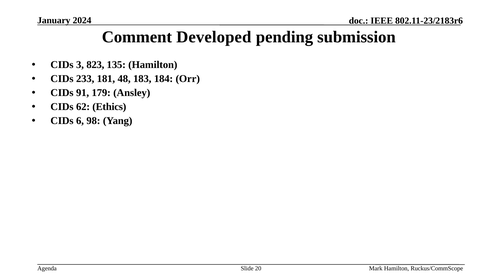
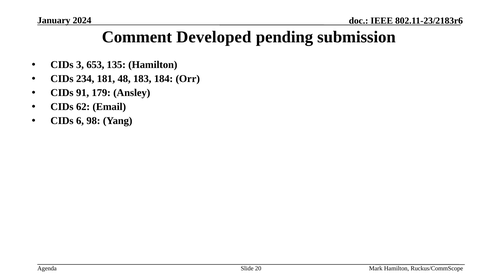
823: 823 -> 653 (95, 65)
233: 233 -> 234 (85, 79)
Ethics: Ethics -> Email (109, 107)
